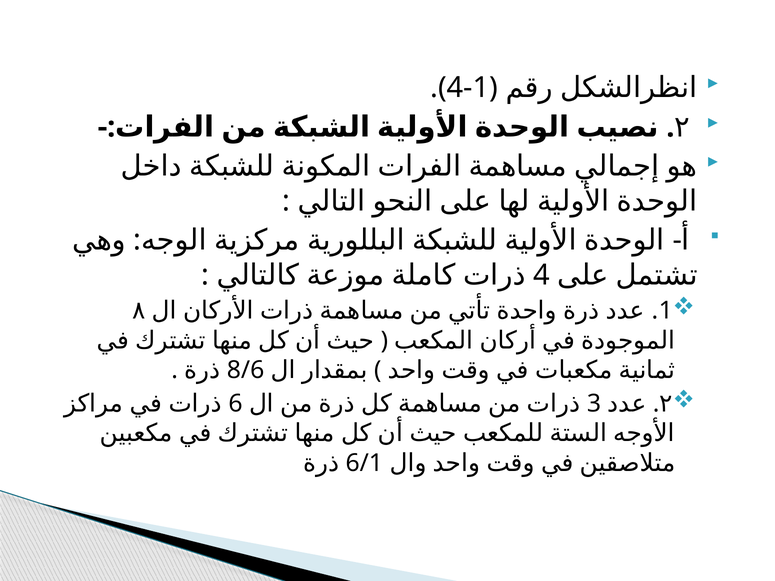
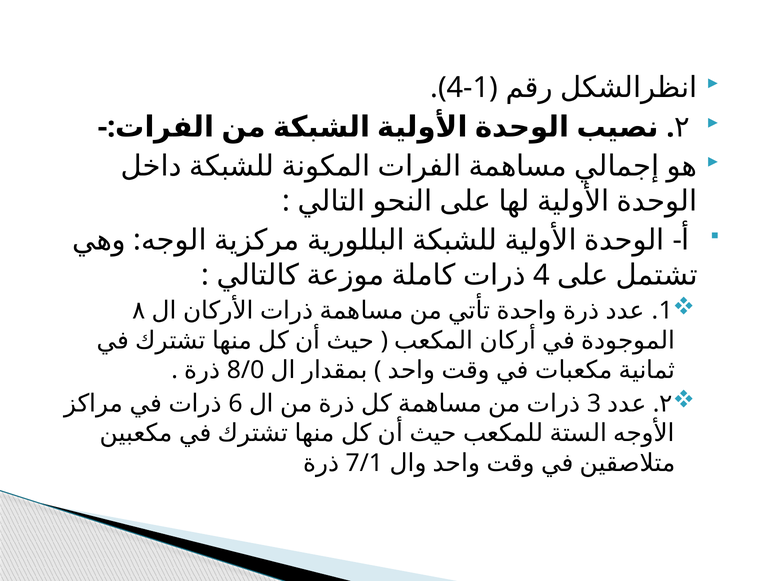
8/6: 8/6 -> 8/0 (246, 370)
6/1: 6/1 -> 7/1 (364, 463)
